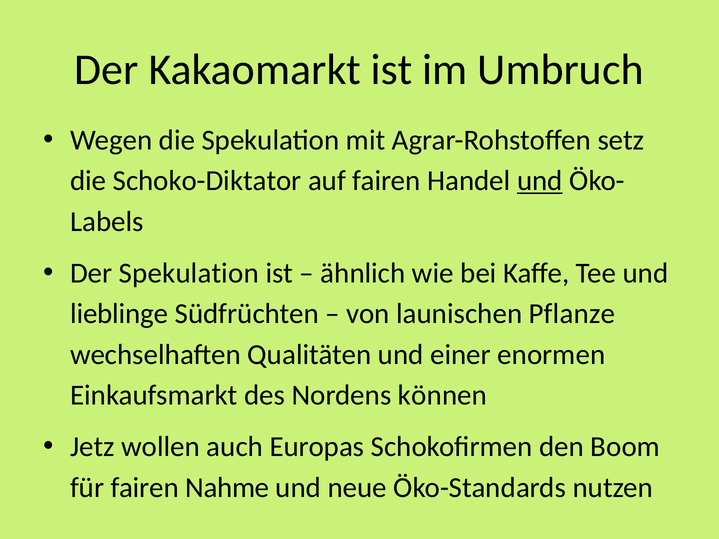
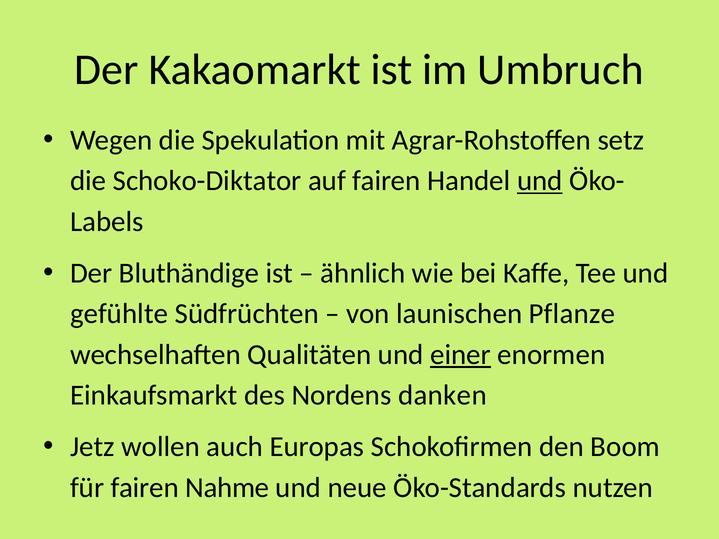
Der Spekulation: Spekulation -> Bluthändige (189, 273)
lieblinge: lieblinge -> gefühlte (119, 314)
einer underline: none -> present (460, 355)
können: können -> danken (442, 395)
